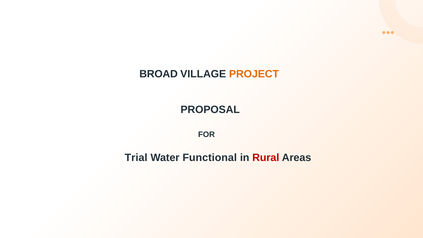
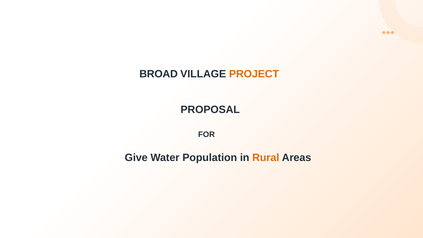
Trial: Trial -> Give (136, 158)
Functional: Functional -> Population (210, 158)
Rural colour: red -> orange (266, 158)
